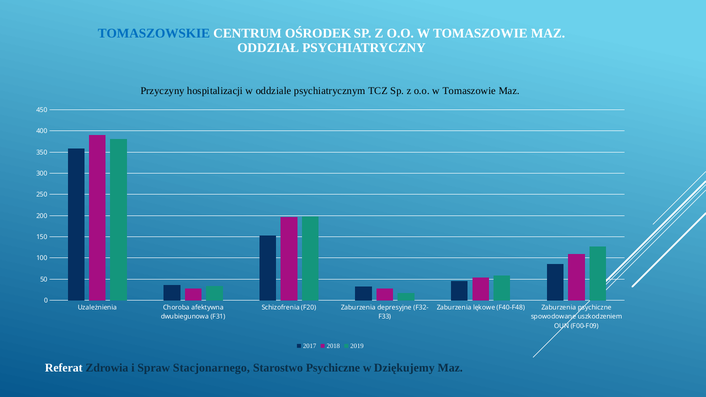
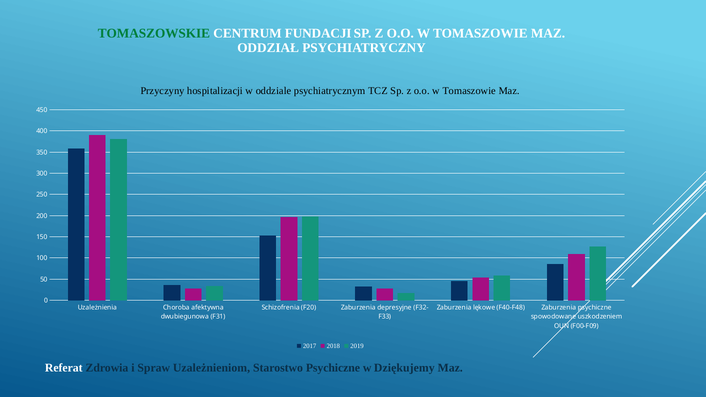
TOMASZOWSKIE colour: blue -> green (154, 33)
OŚRODEK: OŚRODEK -> FUNDACJI (318, 33)
Stacjonarnego: Stacjonarnego -> Uzależnieniom (211, 368)
